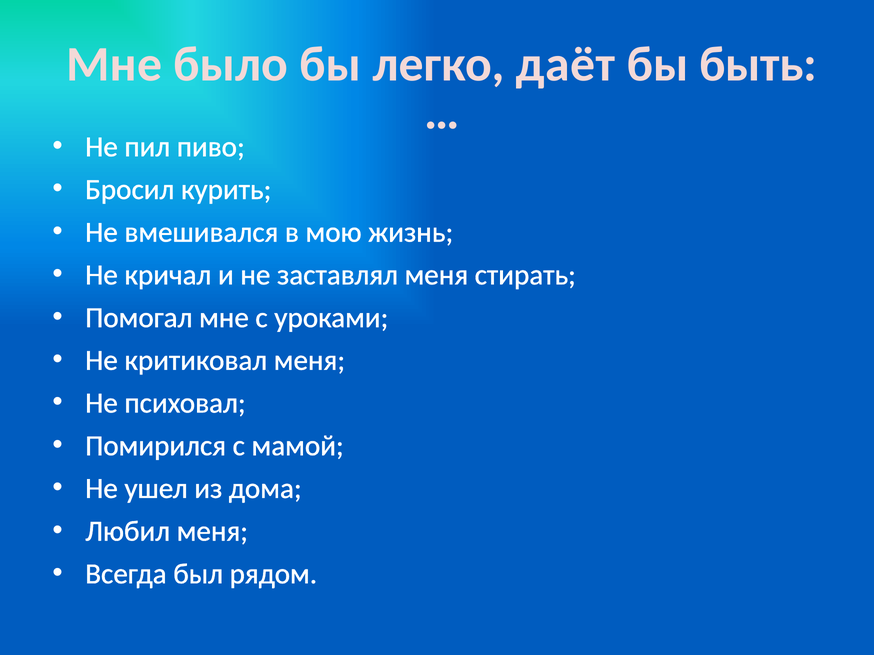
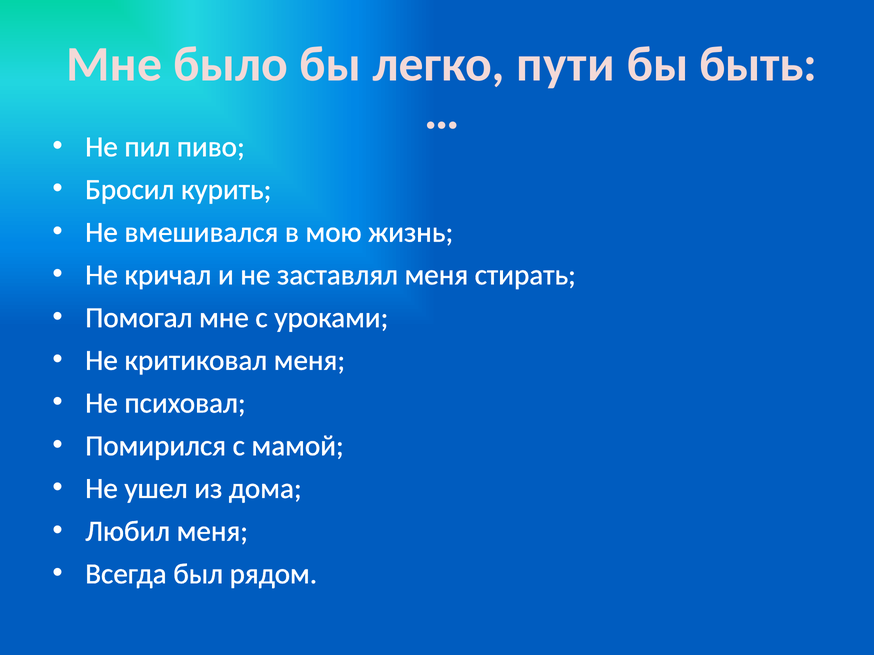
даёт: даёт -> пути (566, 64)
